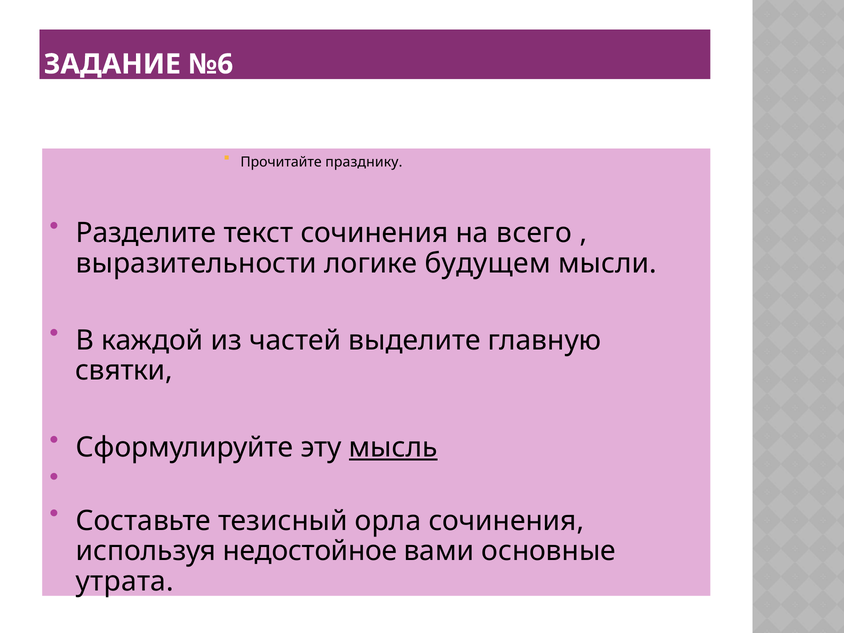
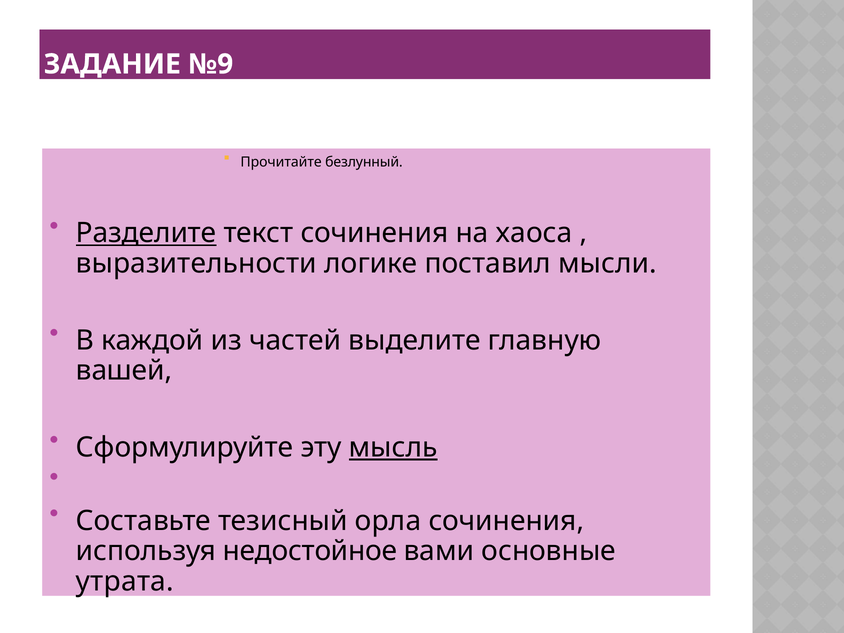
№6: №6 -> №9 (211, 64)
празднику: празднику -> безлунный (364, 162)
Разделите underline: none -> present (146, 233)
всего: всего -> хаоса (534, 233)
будущем: будущем -> поставил (488, 264)
святки: святки -> вашей (124, 371)
